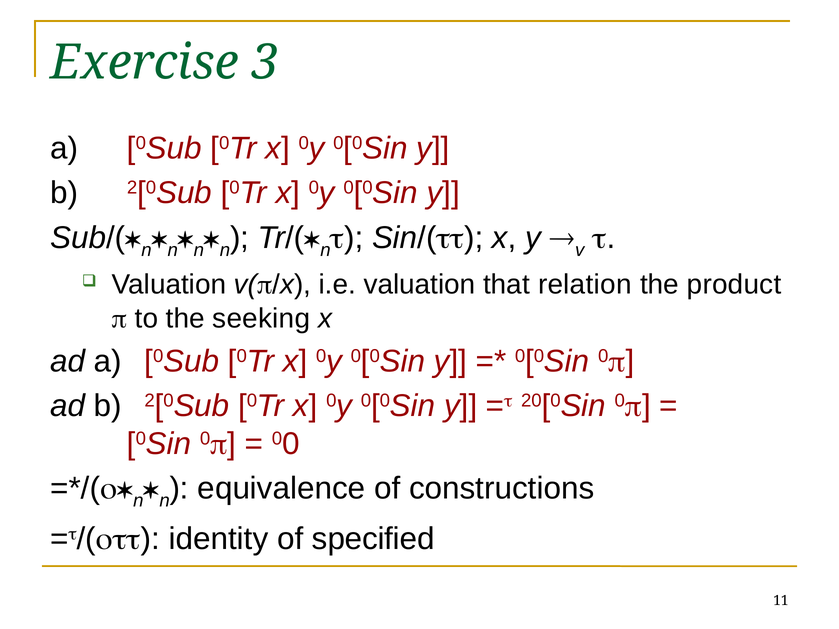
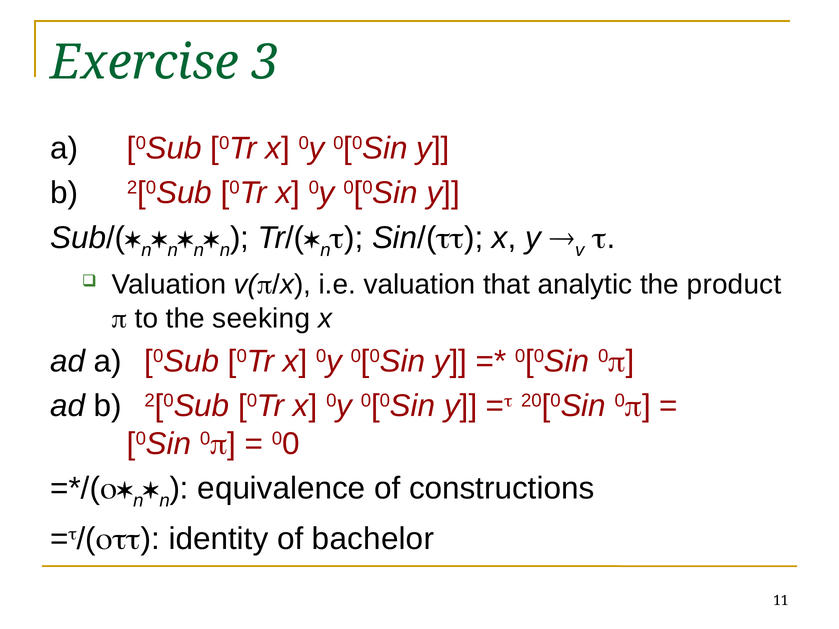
relation: relation -> analytic (585, 285)
specified: specified -> bachelor (373, 539)
